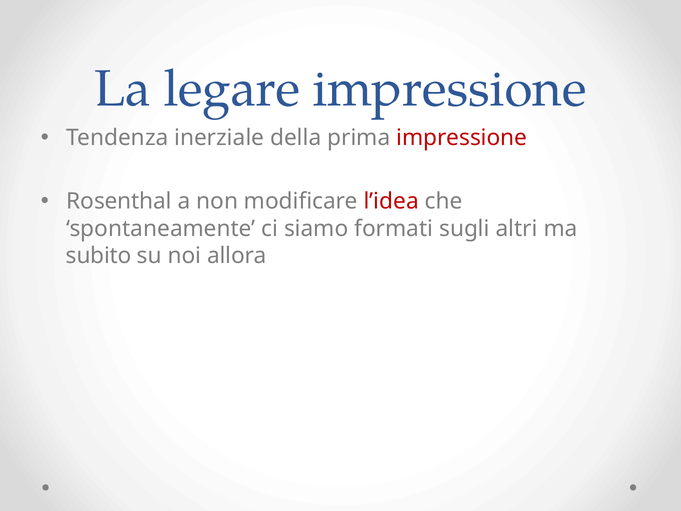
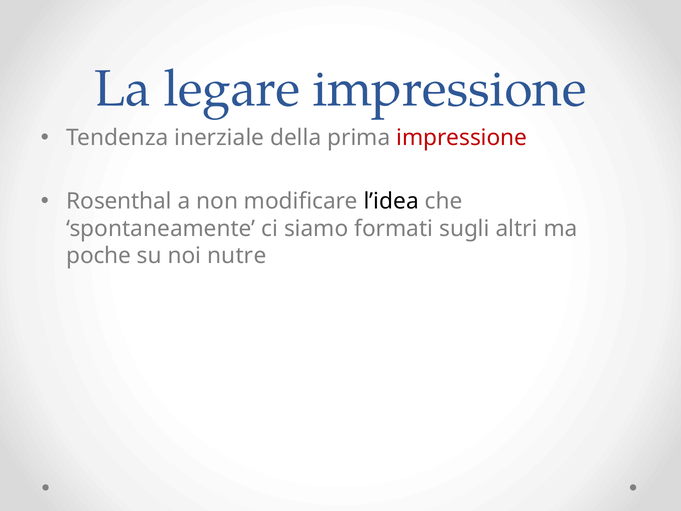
l’idea colour: red -> black (391, 201)
subito: subito -> poche (99, 256)
allora: allora -> nutre (237, 256)
